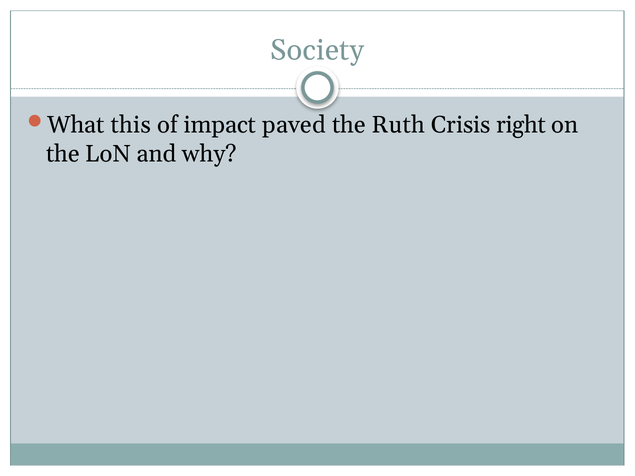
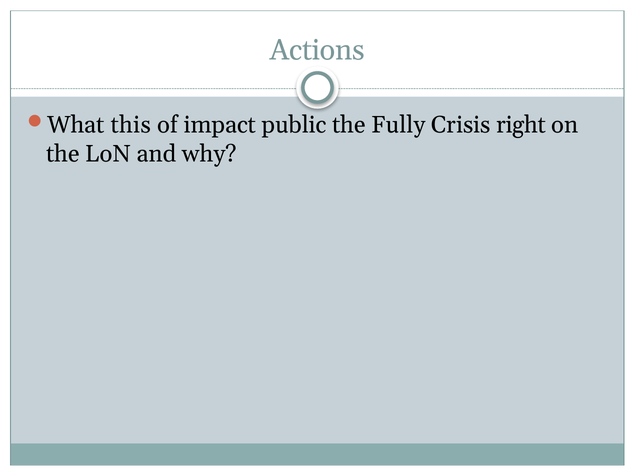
Society: Society -> Actions (317, 50)
paved: paved -> public (294, 125)
Ruth: Ruth -> Fully (398, 125)
